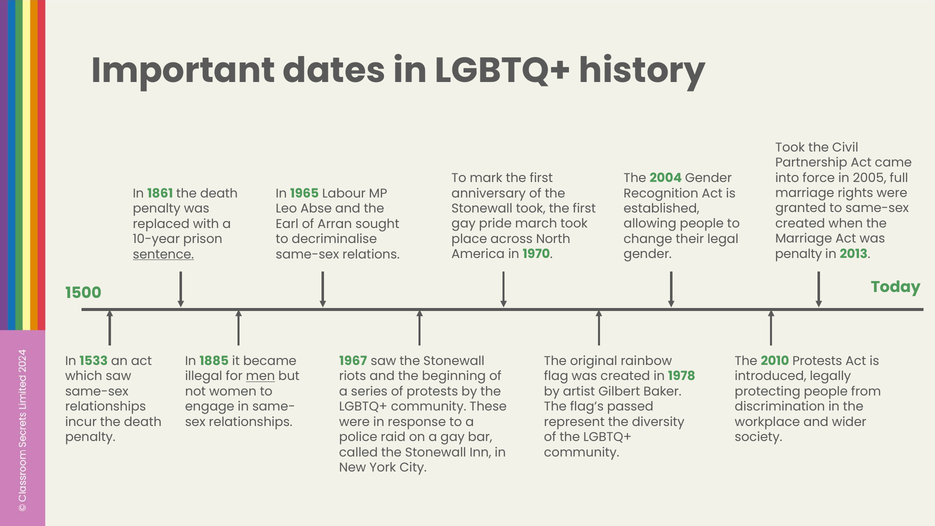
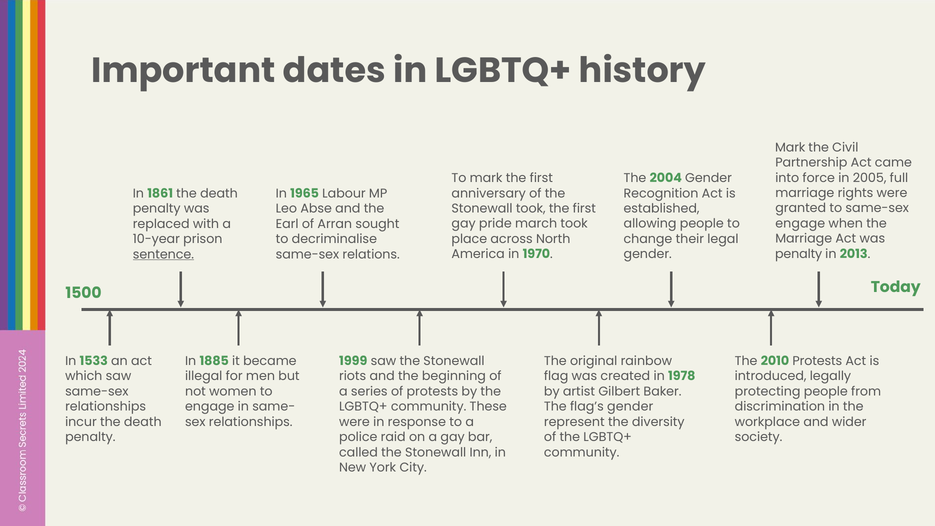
Took: Took -> Mark (790, 147)
created: created -> engage (800, 223)
1967: 1967 -> 1999 (353, 361)
men underline: present -> none (260, 376)
flag’s passed: passed -> gender (630, 407)
